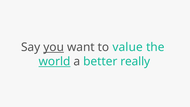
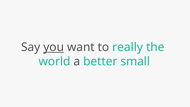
value: value -> really (128, 47)
world underline: present -> none (55, 61)
really: really -> small (135, 61)
